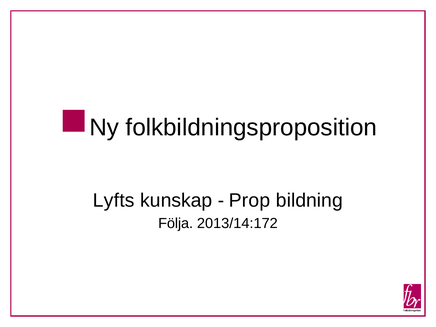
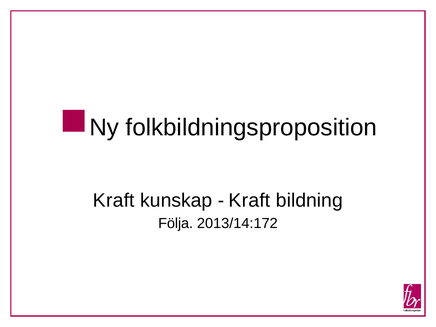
Lyfts: Lyfts -> Kraft (114, 200)
Prop: Prop -> Kraft (249, 200)
